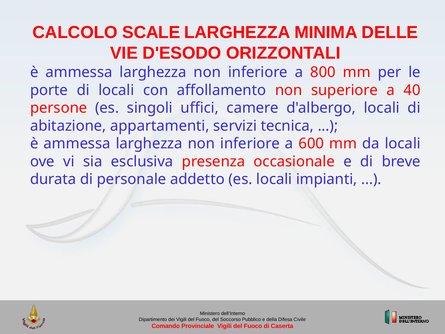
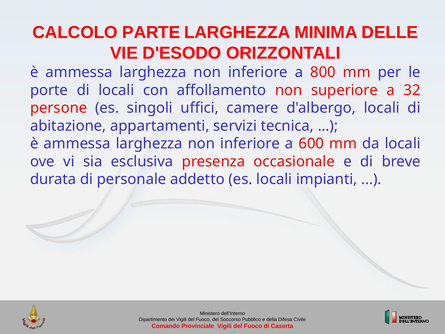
SCALE: SCALE -> PARTE (151, 32)
40: 40 -> 32 (412, 90)
